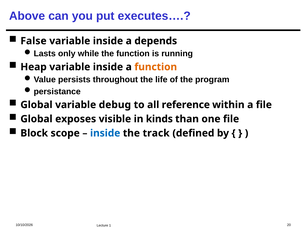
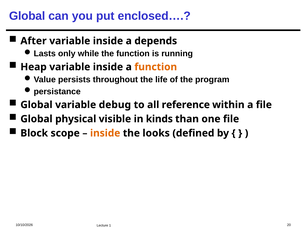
Above: Above -> Global (27, 16)
executes…: executes… -> enclosed… (154, 16)
False: False -> After (34, 41)
exposes: exposes -> physical (76, 119)
inside colour: blue -> orange (105, 133)
track: track -> looks (156, 133)
